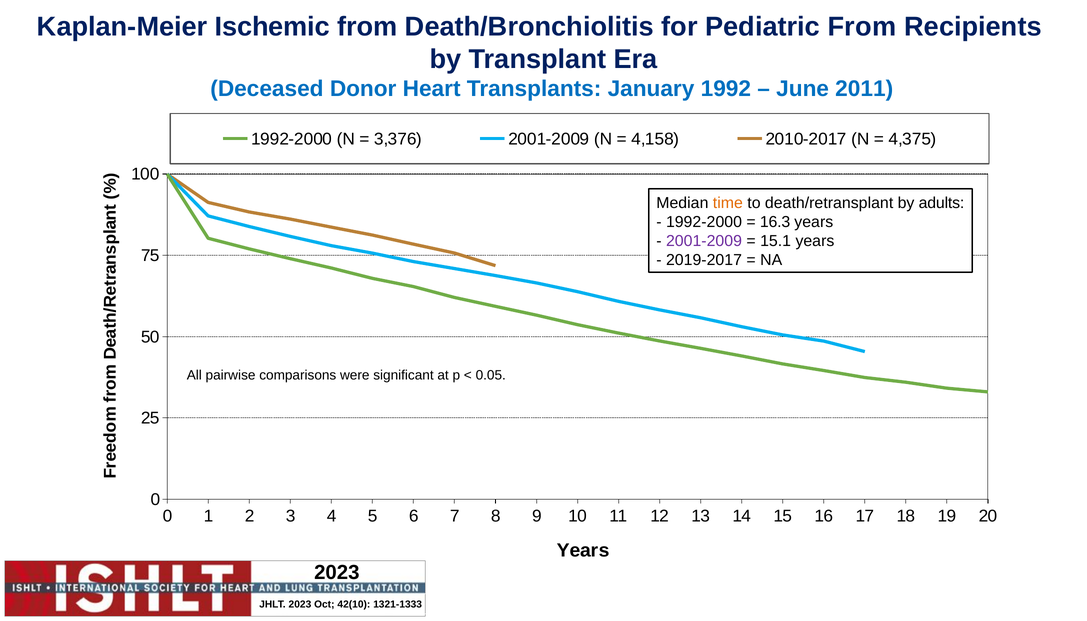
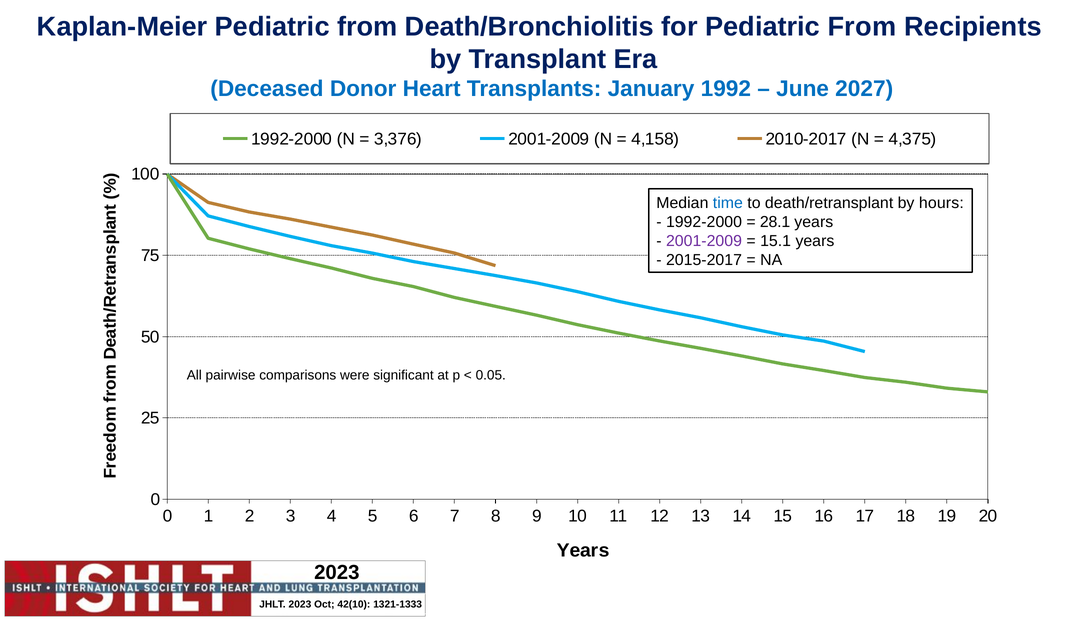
Kaplan-Meier Ischemic: Ischemic -> Pediatric (272, 27)
2011: 2011 -> 2027 (864, 89)
time colour: orange -> blue (728, 203)
adults: adults -> hours (941, 203)
16.3: 16.3 -> 28.1 (775, 222)
2019-2017: 2019-2017 -> 2015-2017 (704, 260)
